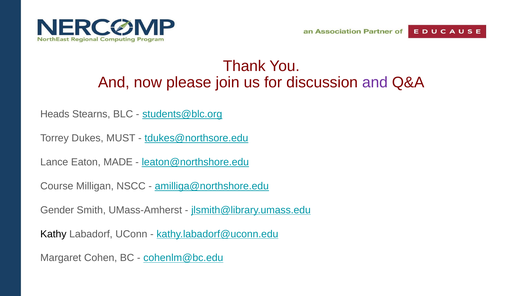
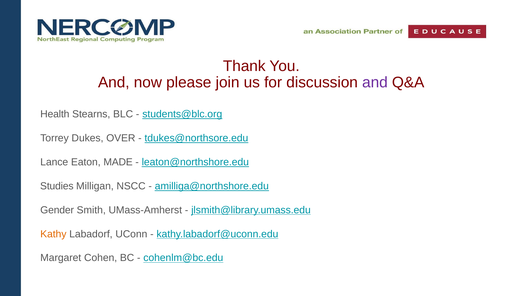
Heads: Heads -> Health (55, 114)
MUST: MUST -> OVER (121, 138)
Course: Course -> Studies (57, 186)
Kathy colour: black -> orange (53, 234)
